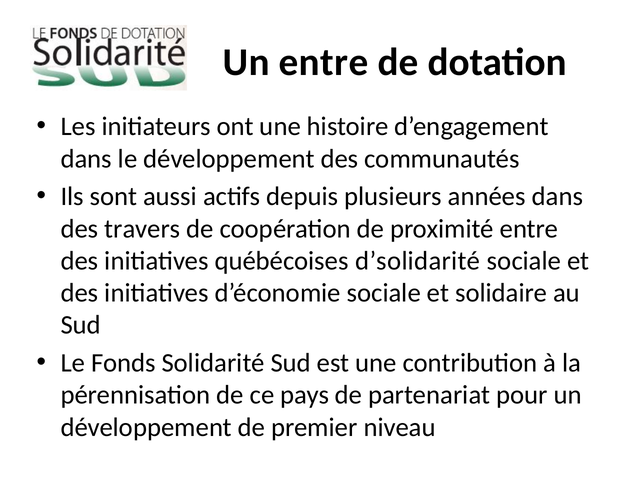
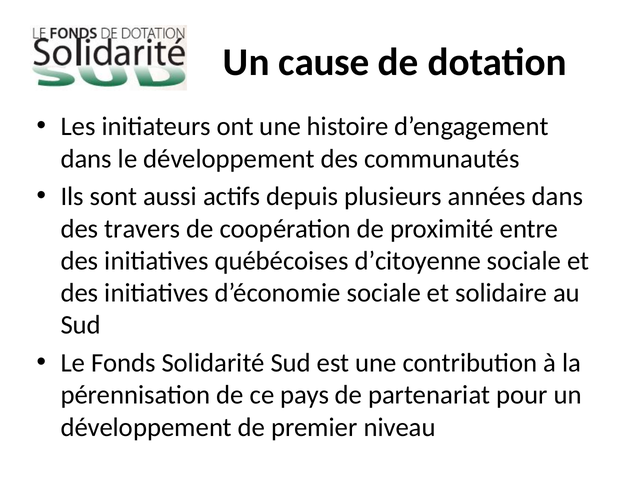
Un entre: entre -> cause (324, 62)
d’solidarité: d’solidarité -> d’citoyenne (418, 261)
